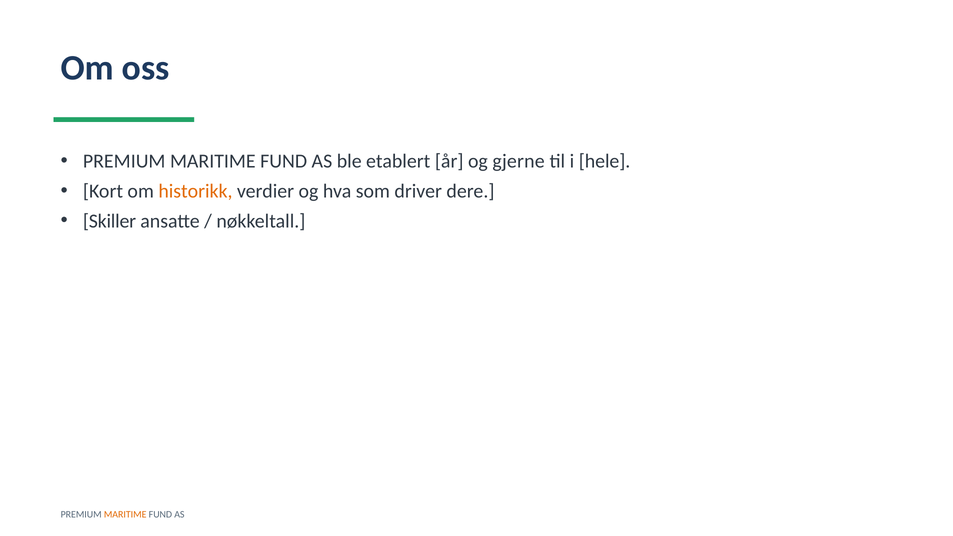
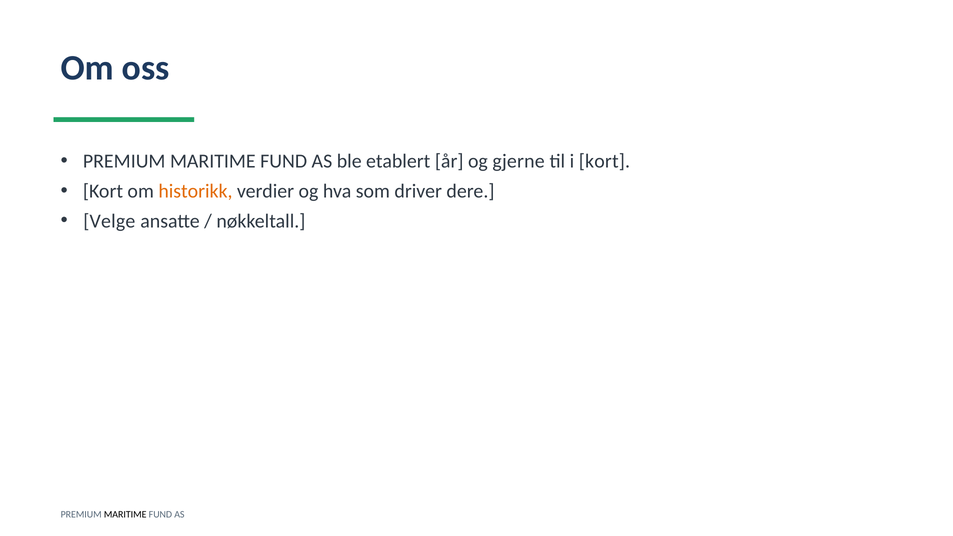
i hele: hele -> kort (604, 161)
Skiller: Skiller -> Velge (109, 221)
MARITIME colour: orange -> black (125, 514)
